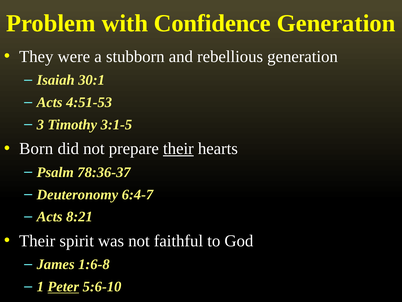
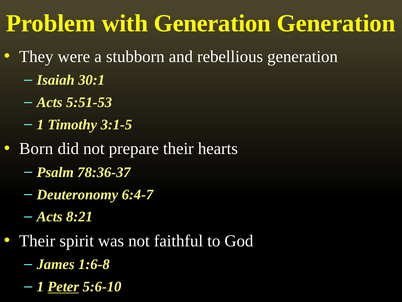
with Confidence: Confidence -> Generation (212, 23)
4:51-53: 4:51-53 -> 5:51-53 (89, 102)
3: 3 -> 1 (40, 124)
their underline: present -> none (178, 149)
